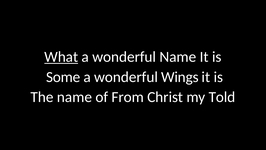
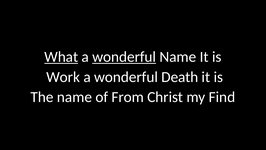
wonderful underline: none -> present (124, 57)
Some: Some -> Work (63, 77)
Wings: Wings -> Death (180, 77)
Told: Told -> Find (222, 97)
